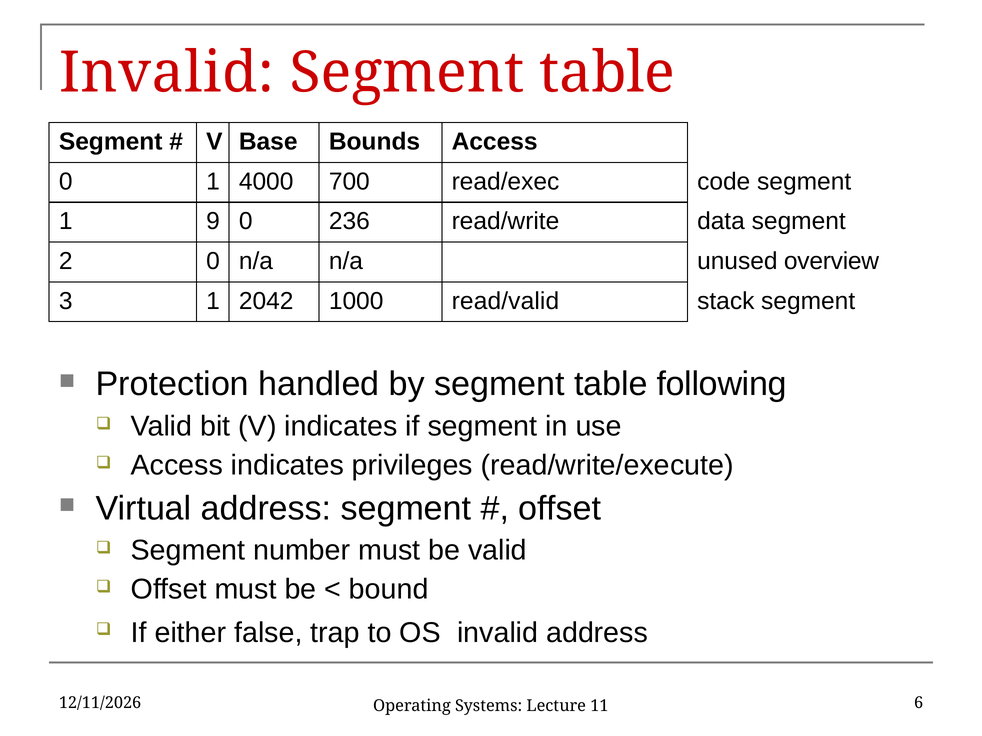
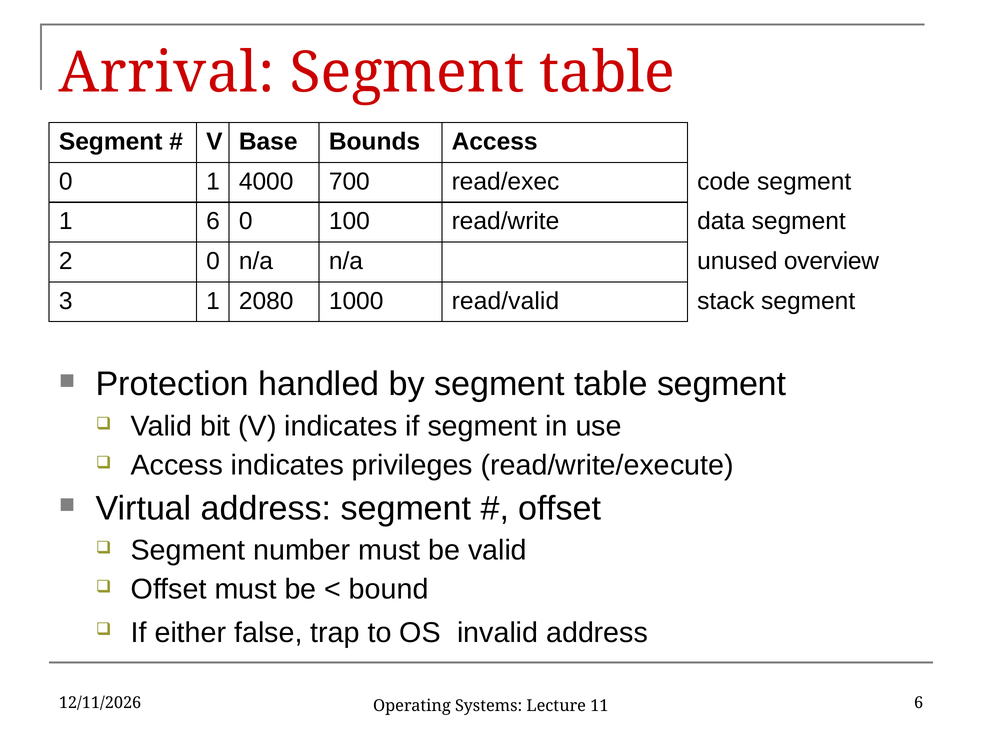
Invalid: Invalid -> Arrival (167, 73)
1 9: 9 -> 6 (213, 221)
236: 236 -> 100 (349, 221)
2042: 2042 -> 2080 (266, 301)
by segment table following: following -> segment (722, 384)
